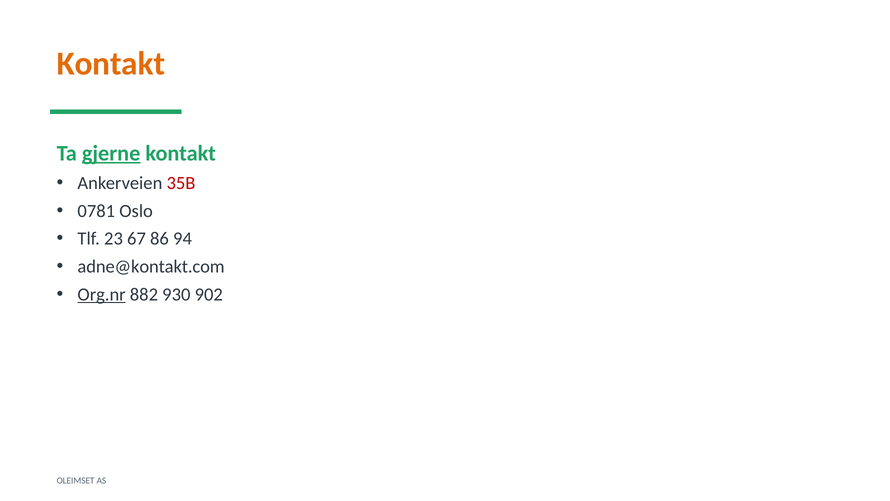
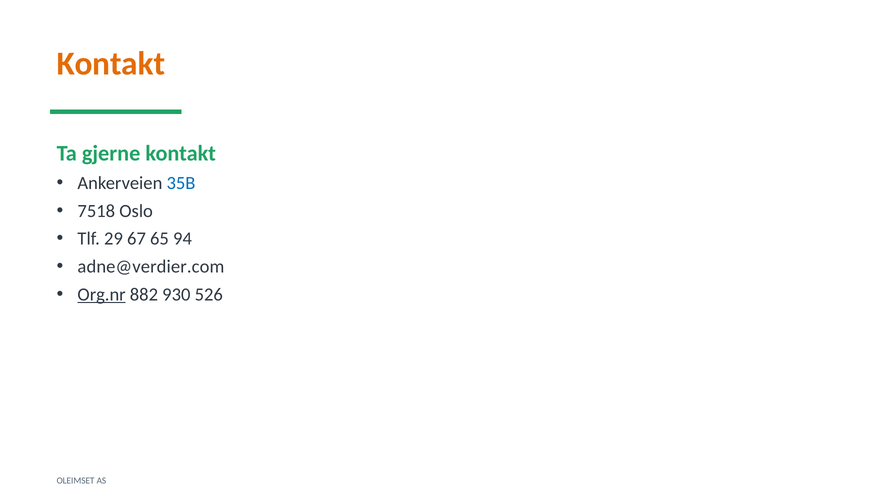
gjerne underline: present -> none (111, 153)
35B colour: red -> blue (181, 183)
0781: 0781 -> 7518 (96, 211)
23: 23 -> 29 (113, 239)
86: 86 -> 65 (159, 239)
adne@kontakt.com: adne@kontakt.com -> adne@verdier.com (151, 266)
902: 902 -> 526 (209, 294)
